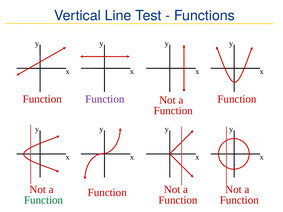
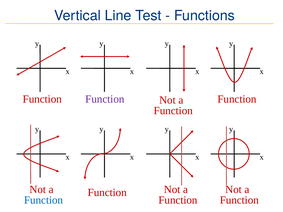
Function colour: green -> blue (44, 200)
